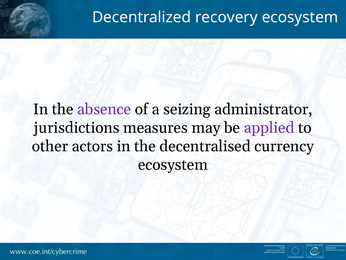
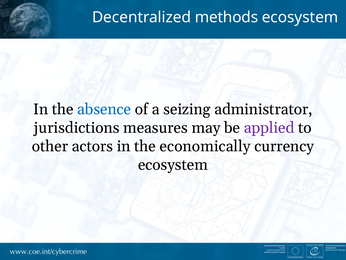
recovery: recovery -> methods (226, 17)
absence colour: purple -> blue (104, 109)
decentralised: decentralised -> economically (205, 146)
